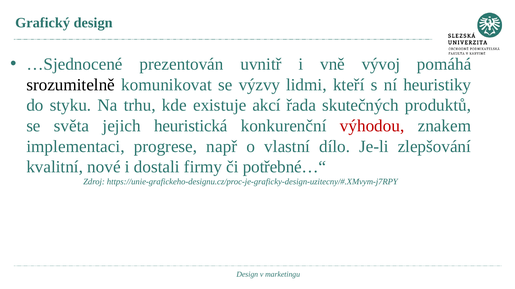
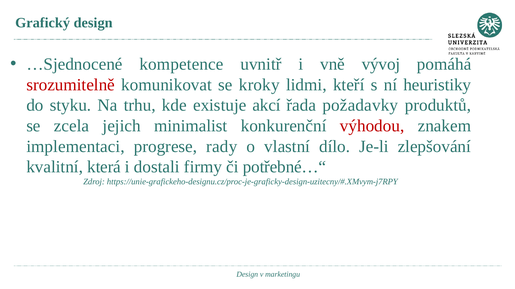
prezentován: prezentován -> kompetence (181, 64)
srozumitelně colour: black -> red (71, 85)
výzvy: výzvy -> kroky (259, 85)
skutečných: skutečných -> požadavky (360, 106)
světa: světa -> zcela (72, 126)
heuristická: heuristická -> minimalist (191, 126)
např: např -> rady (222, 147)
nové: nové -> která (104, 167)
